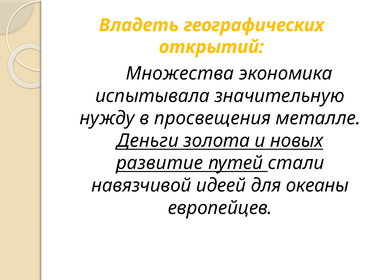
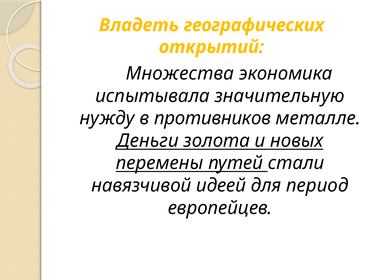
просвещения: просвещения -> противников (213, 118)
развитие: развитие -> перемены (160, 163)
океаны: океаны -> период (317, 185)
